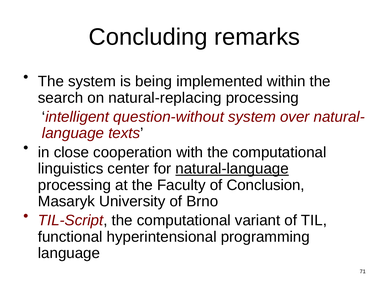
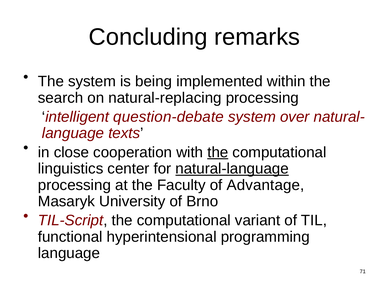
question-without: question-without -> question-debate (169, 117)
the underline: none -> present (218, 152)
Conclusion: Conclusion -> Advantage (265, 185)
